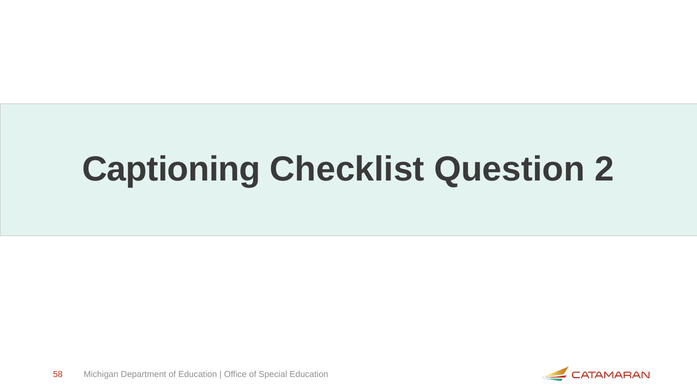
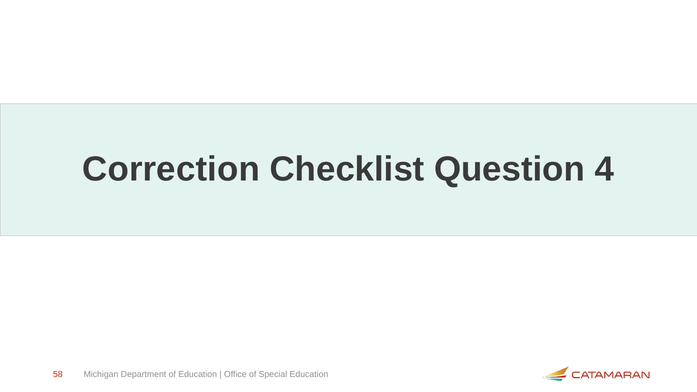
Captioning: Captioning -> Correction (171, 169)
2: 2 -> 4 (604, 169)
